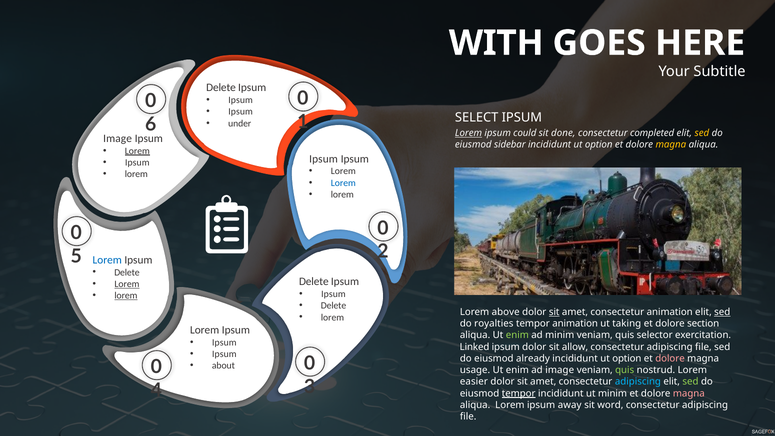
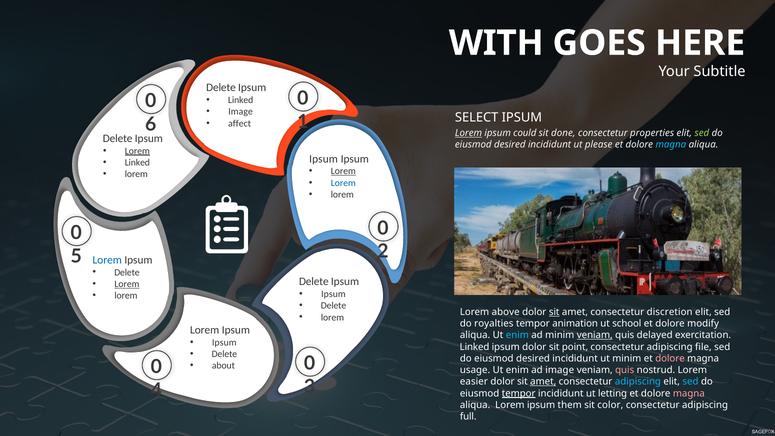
Ipsum: Ipsum -> Linked (241, 100)
Ipsum: Ipsum -> Image (241, 112)
under: under -> affect (240, 123)
completed: completed -> properties (652, 133)
sed colour: yellow -> light green (702, 133)
Image: Image -> Delete (118, 138)
sidebar: sidebar -> desired (510, 145)
option: option -> please (599, 145)
magna colour: yellow -> light blue (671, 145)
Ipsum: Ipsum -> Linked (137, 162)
Lorem underline: none -> present (343, 171)
lorem underline: present -> none (126, 296)
consectetur animation: animation -> discretion (670, 312)
sed underline: present -> none (722, 312)
taking: taking -> school (627, 324)
section: section -> modify (703, 324)
enim colour: light green -> light blue (517, 335)
veniam underline: none -> present (595, 335)
selector: selector -> delayed (655, 335)
allow: allow -> point (575, 347)
Ipsum: Ipsum -> Delete (224, 354)
already: already -> desired (533, 358)
option: option -> minim (627, 358)
quis colour: light green -> pink (625, 370)
amet underline: none -> present (543, 382)
sed colour: light green -> light blue (690, 382)
ut minim: minim -> letting (613, 393)
away: away -> them (570, 405)
word: word -> color (610, 405)
file: file -> full (468, 417)
